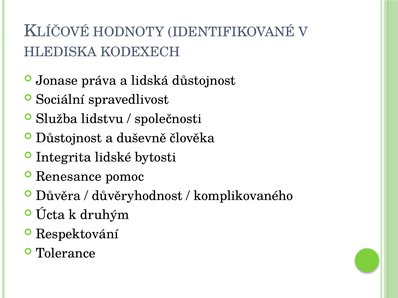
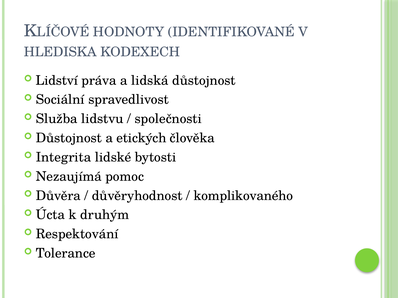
Jonase: Jonase -> Lidství (57, 81)
duševně: duševně -> etických (141, 138)
Renesance: Renesance -> Nezaujímá (69, 177)
